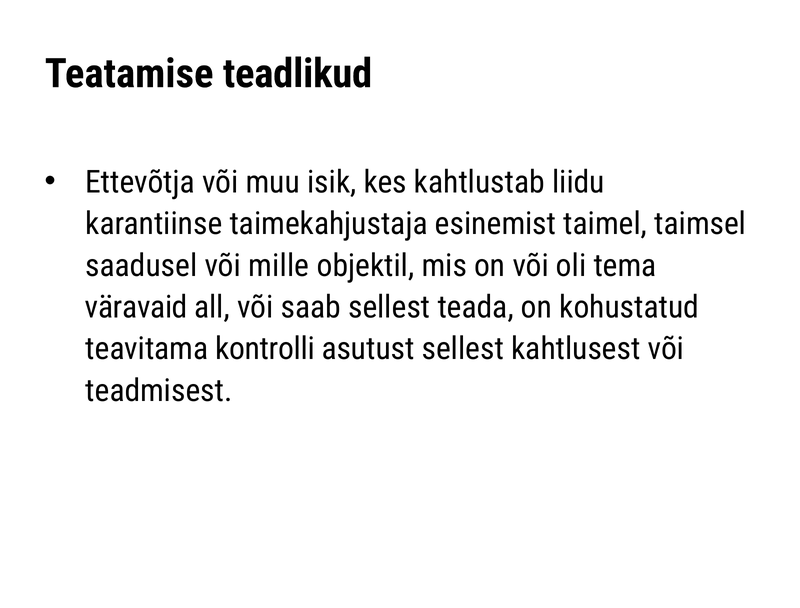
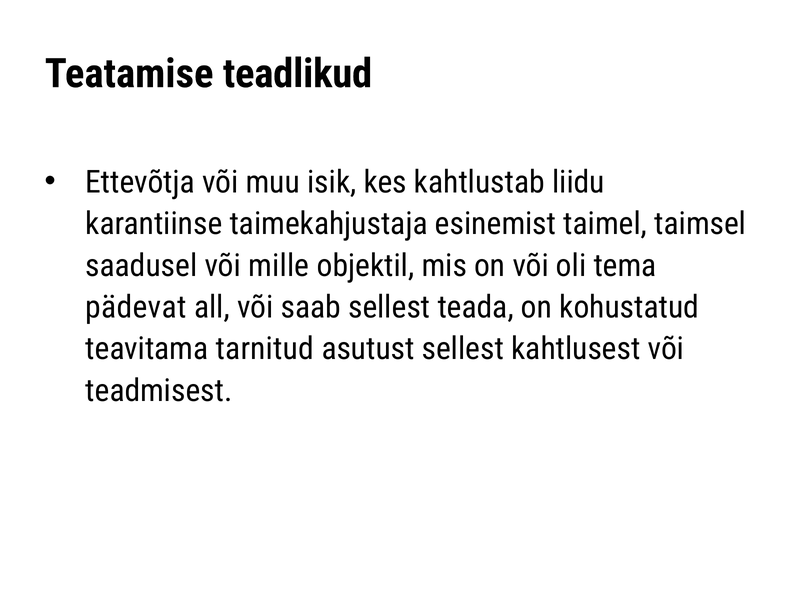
väravaid: väravaid -> pädevat (136, 307)
kontrolli: kontrolli -> tarnitud (265, 349)
